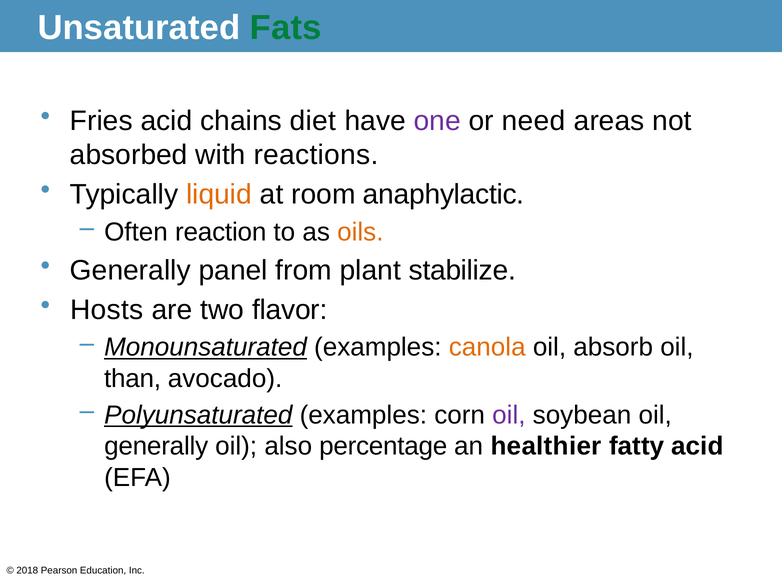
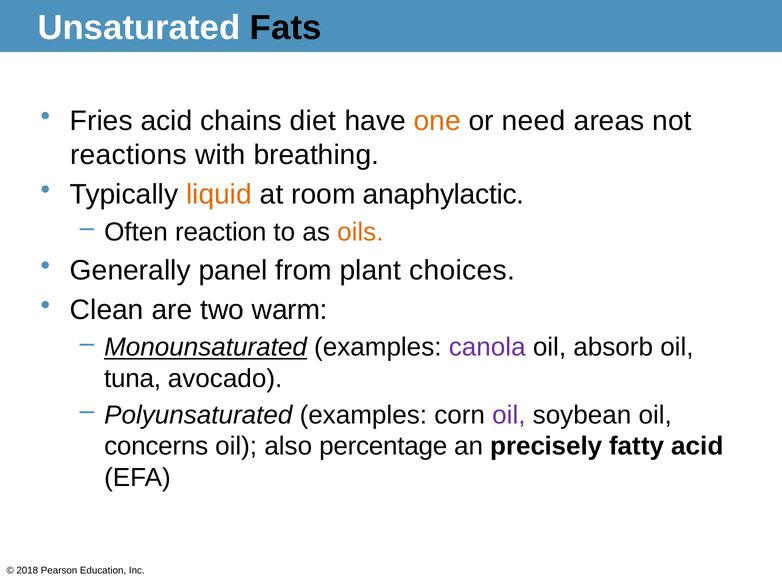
Fats colour: green -> black (286, 28)
one colour: purple -> orange (437, 121)
absorbed: absorbed -> reactions (129, 155)
reactions: reactions -> breathing (316, 155)
stabilize: stabilize -> choices (462, 271)
Hosts: Hosts -> Clean (107, 310)
flavor: flavor -> warm (290, 310)
canola colour: orange -> purple (487, 348)
than: than -> tuna (133, 379)
Polyunsaturated underline: present -> none (198, 415)
generally: generally -> concerns (156, 447)
healthier: healthier -> precisely (546, 447)
